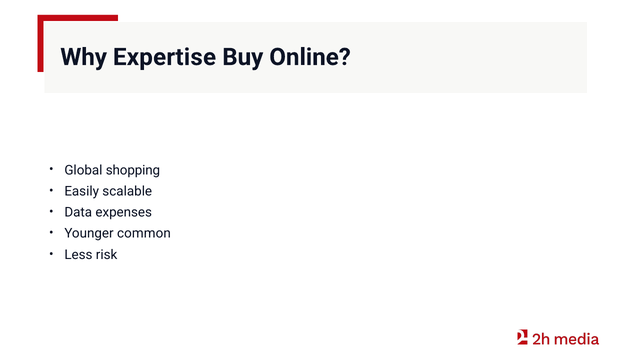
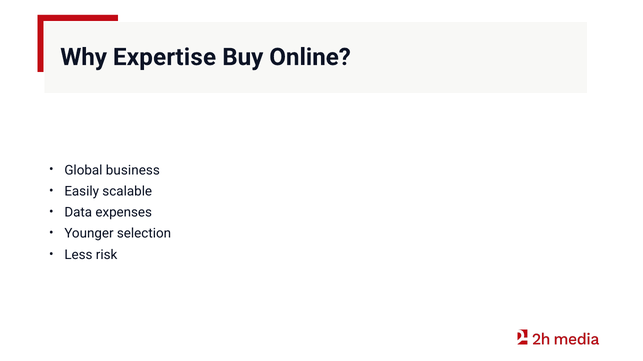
shopping: shopping -> business (133, 170)
common: common -> selection (144, 234)
